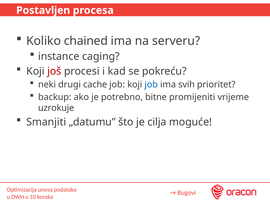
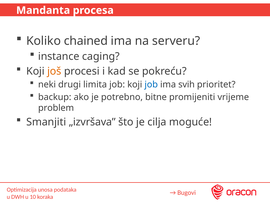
Postavljen: Postavljen -> Mandanta (43, 10)
još colour: red -> orange (54, 71)
cache: cache -> limita (95, 84)
uzrokuje: uzrokuje -> problem (56, 108)
„datumu: „datumu -> „izvršava (92, 122)
